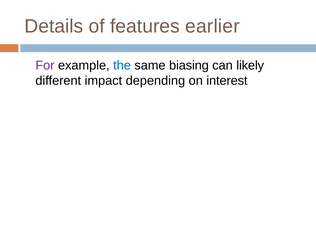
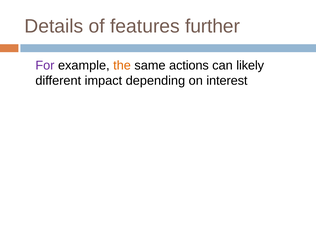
earlier: earlier -> further (213, 26)
the colour: blue -> orange (122, 65)
biasing: biasing -> actions (189, 65)
